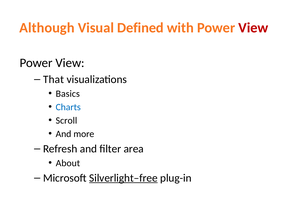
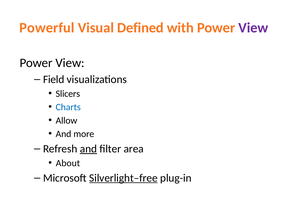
Although: Although -> Powerful (47, 28)
View colour: red -> purple (253, 28)
That: That -> Field (54, 79)
Basics: Basics -> Slicers (68, 94)
Scroll: Scroll -> Allow (66, 121)
and underline: none -> present (88, 149)
